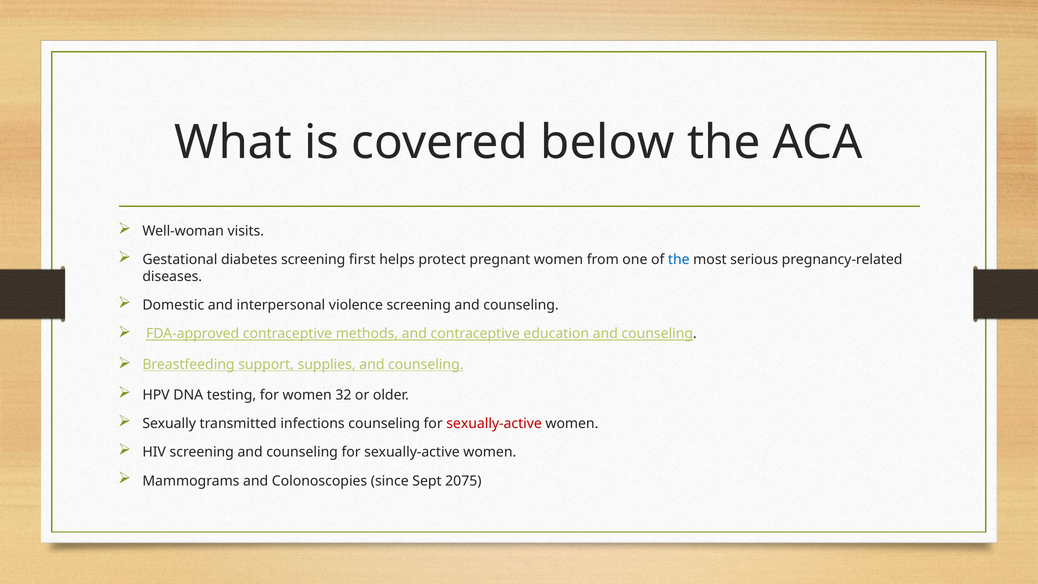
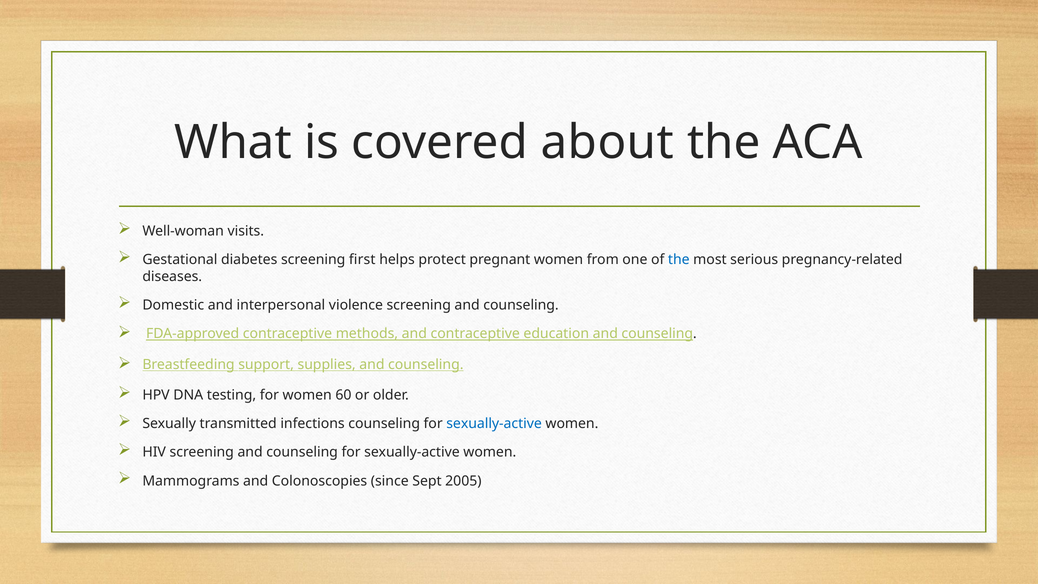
below: below -> about (607, 142)
32: 32 -> 60 (343, 395)
sexually-active colour: red -> blue (494, 424)
2075: 2075 -> 2005 (463, 481)
